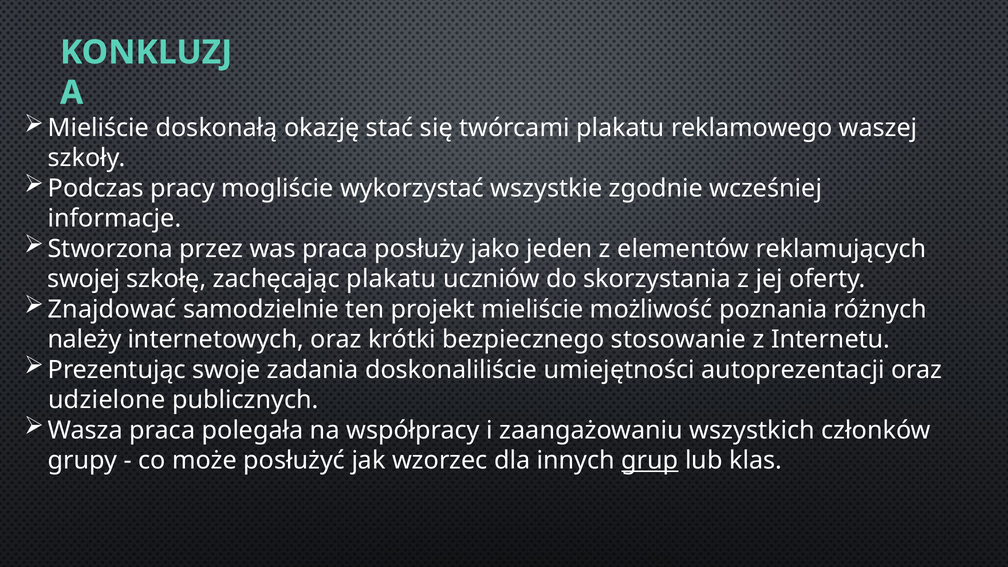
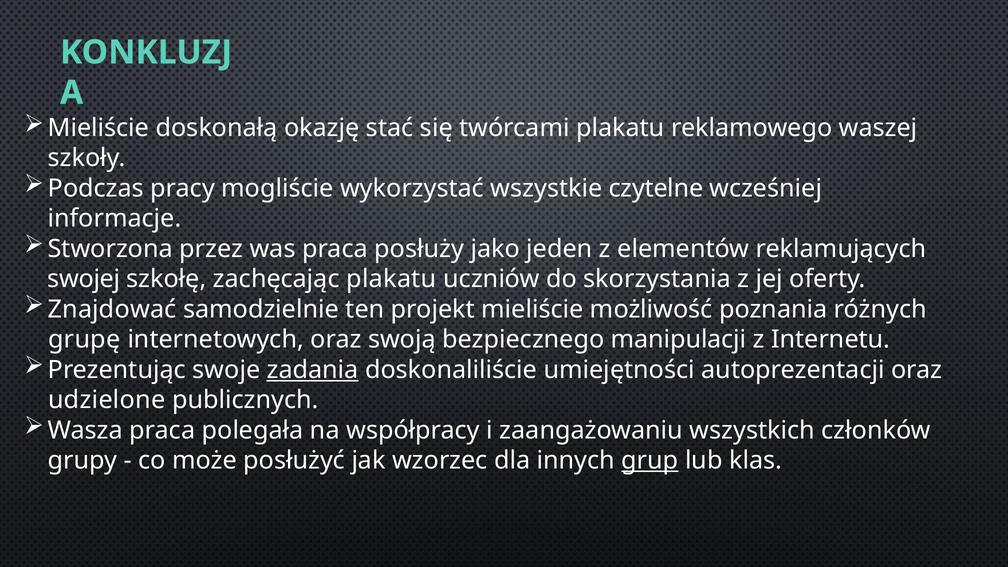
zgodnie: zgodnie -> czytelne (656, 188)
należy: należy -> grupę (84, 339)
krótki: krótki -> swoją (402, 339)
stosowanie: stosowanie -> manipulacji (679, 339)
zadania underline: none -> present (313, 370)
